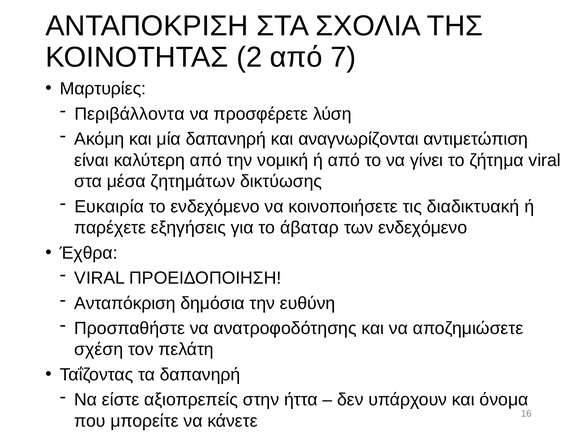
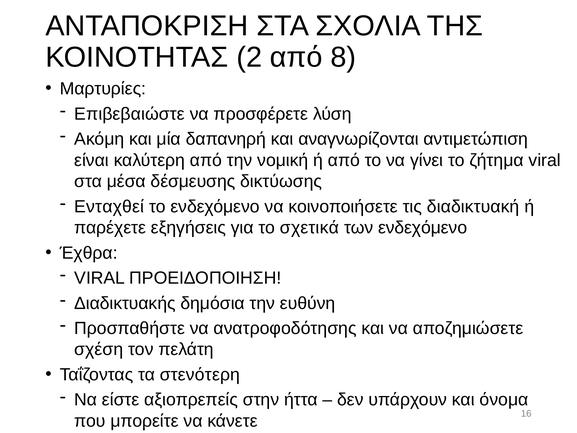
7: 7 -> 8 (343, 57)
Περιβάλλοντα: Περιβάλλοντα -> Επιβεβαιώστε (130, 114)
ζητημάτων: ζητημάτων -> δέσμευσης (193, 181)
Ευκαιρία: Ευκαιρία -> Ενταχθεί (109, 206)
άβαταρ: άβαταρ -> σχετικά (309, 228)
Ανταπόκριση: Ανταπόκριση -> Διαδικτυακής (125, 303)
τα δαπανηρή: δαπανηρή -> στενότερη (200, 374)
